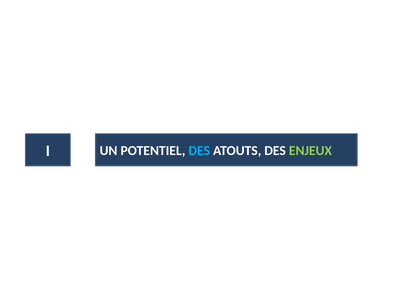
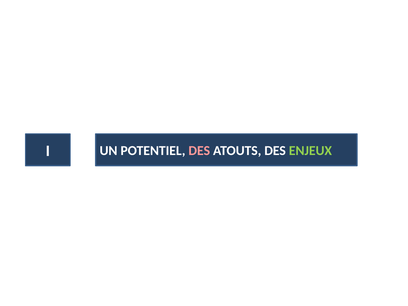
DES colour: light blue -> pink (199, 151)
